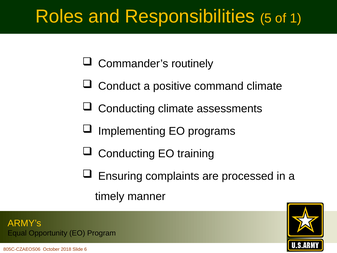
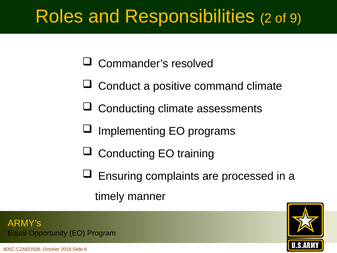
5: 5 -> 2 (266, 18)
1: 1 -> 9 (296, 18)
routinely: routinely -> resolved (192, 64)
